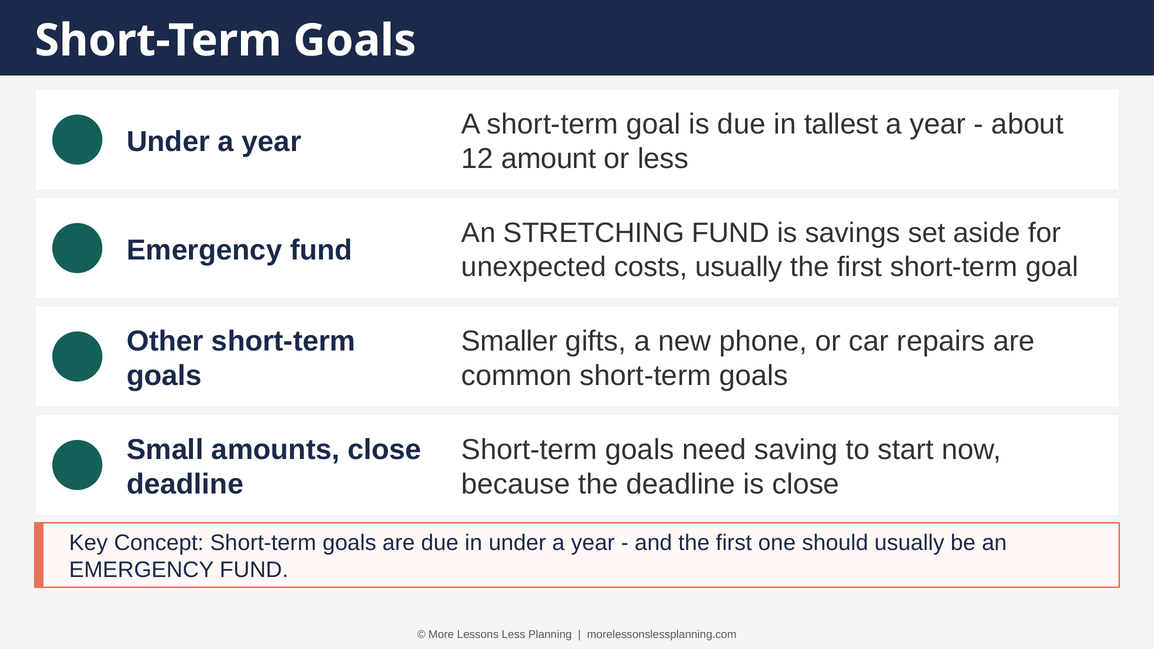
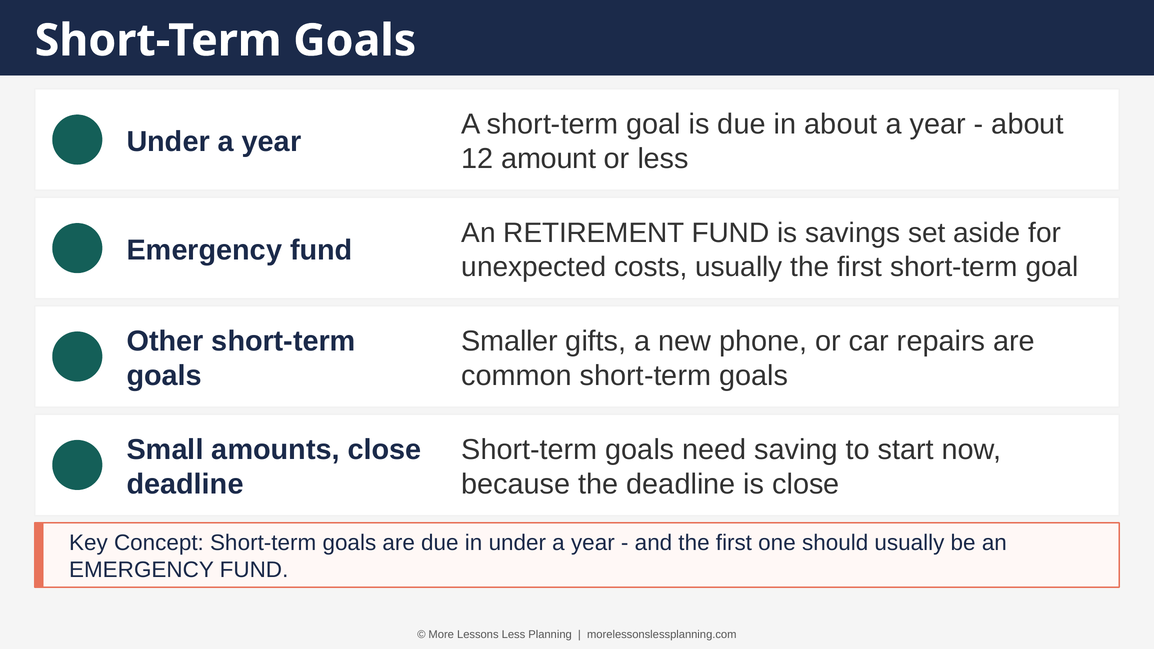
in tallest: tallest -> about (841, 124)
STRETCHING: STRETCHING -> RETIREMENT (594, 233)
